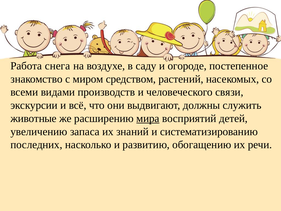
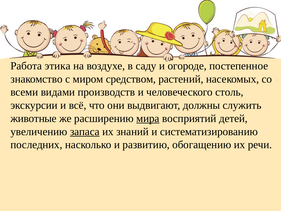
снега: снега -> этика (58, 66)
связи: связи -> столь (229, 92)
запаса underline: none -> present (85, 131)
